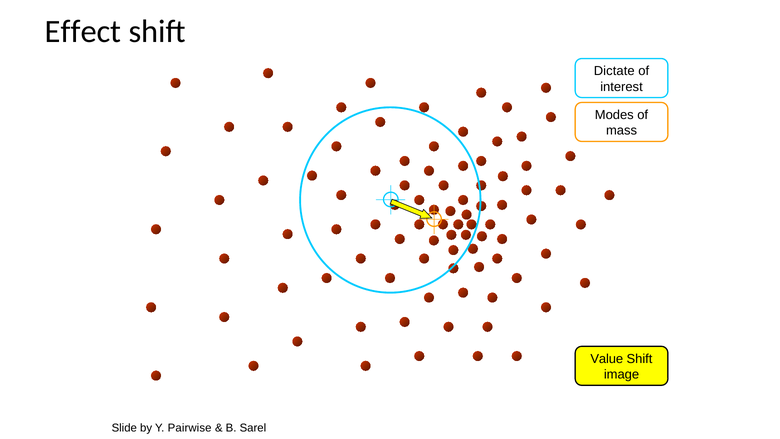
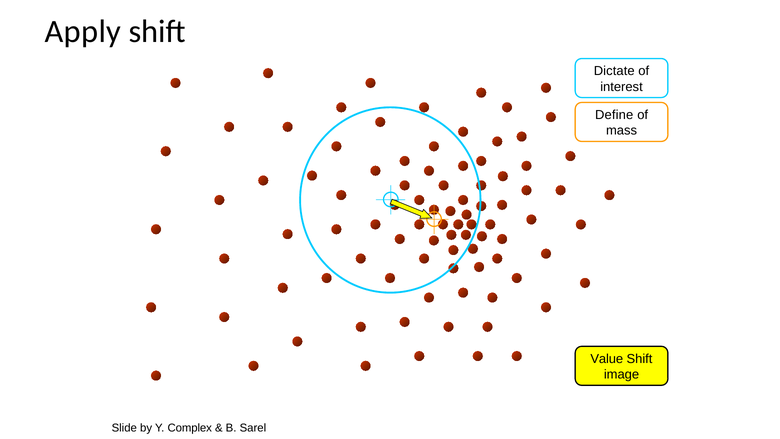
Effect: Effect -> Apply (83, 32)
Modes: Modes -> Define (614, 115)
Pairwise: Pairwise -> Complex (190, 428)
